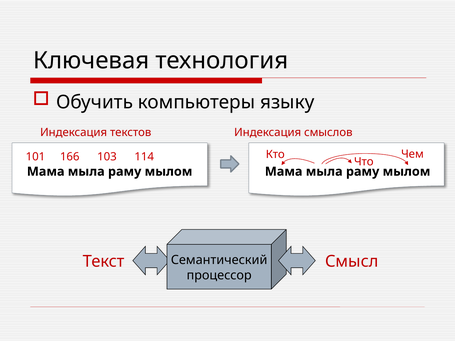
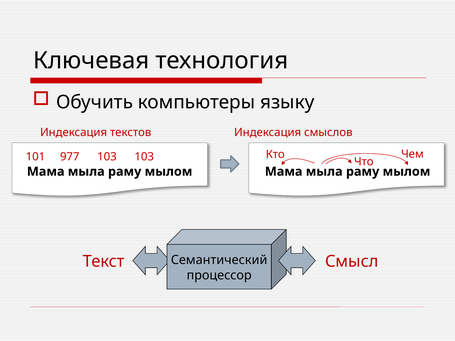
166: 166 -> 977 (70, 157)
103 114: 114 -> 103 (144, 157)
